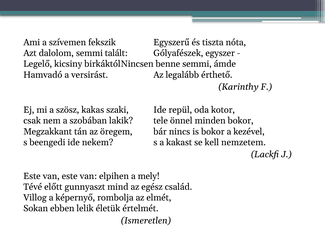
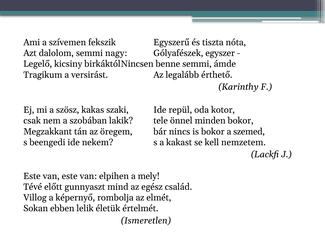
talált: talált -> nagy (116, 53)
Hamvadó: Hamvadó -> Tragikum (43, 75)
kezével: kezével -> szemed (249, 132)
